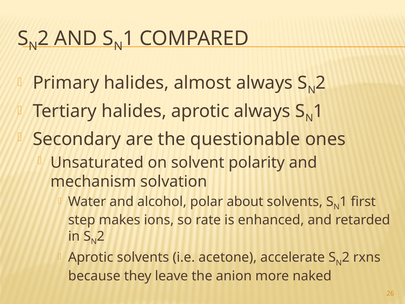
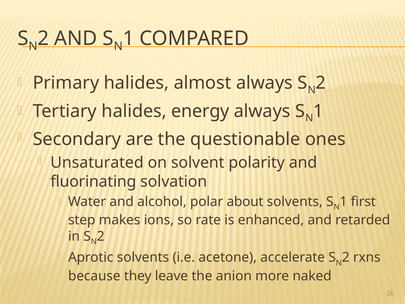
halides aprotic: aprotic -> energy (200, 111)
mechanism: mechanism -> fluorinating (93, 181)
